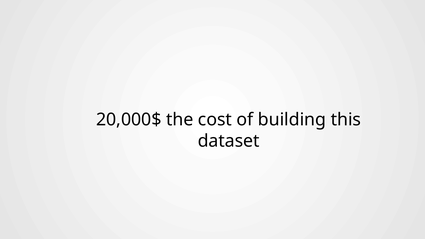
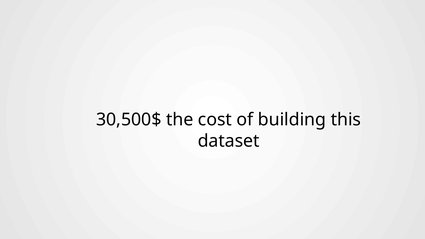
20,000$: 20,000$ -> 30,500$ (129, 120)
